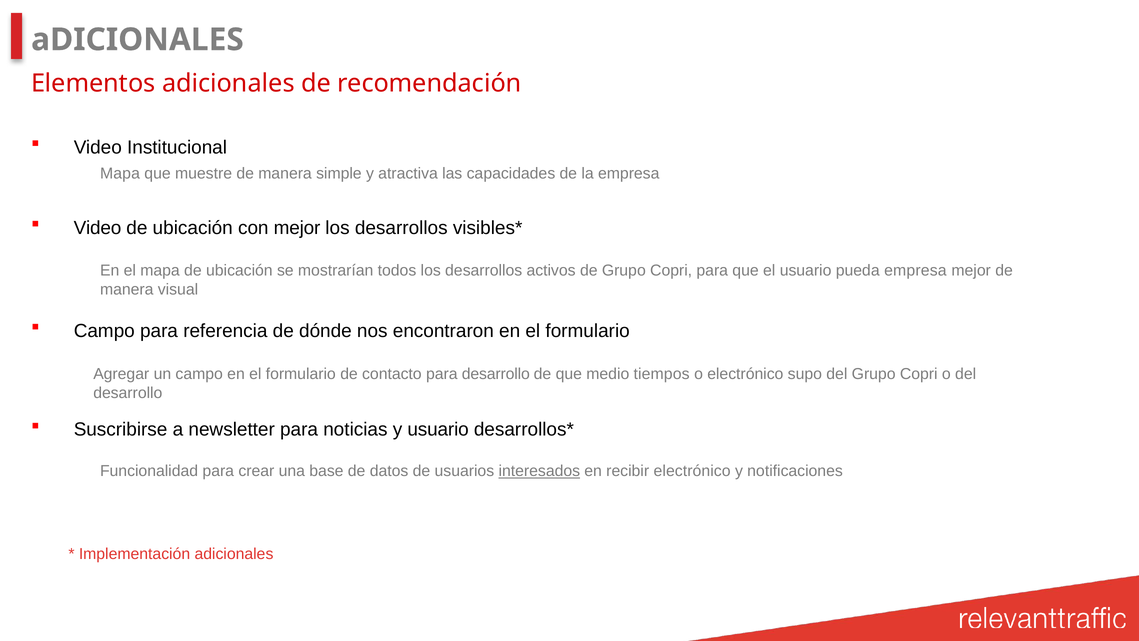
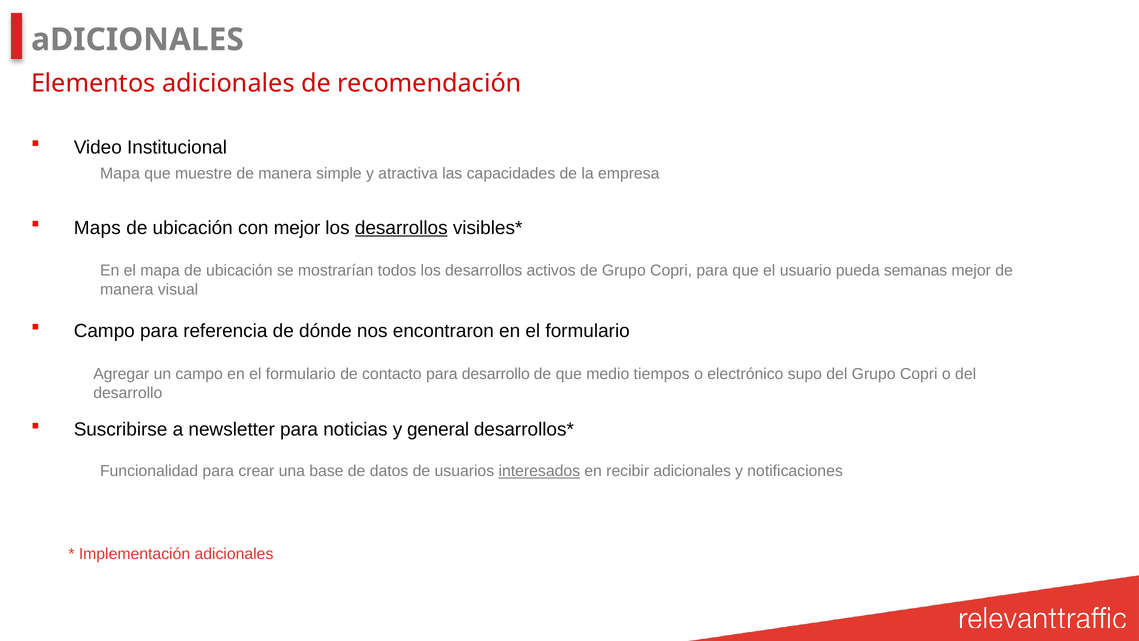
Video: Video -> Maps (97, 228)
desarrollos underline: none -> present (401, 228)
pueda empresa: empresa -> semanas (916, 271)
y usuario: usuario -> general (438, 429)
recibir electrónico: electrónico -> adicionales (692, 471)
